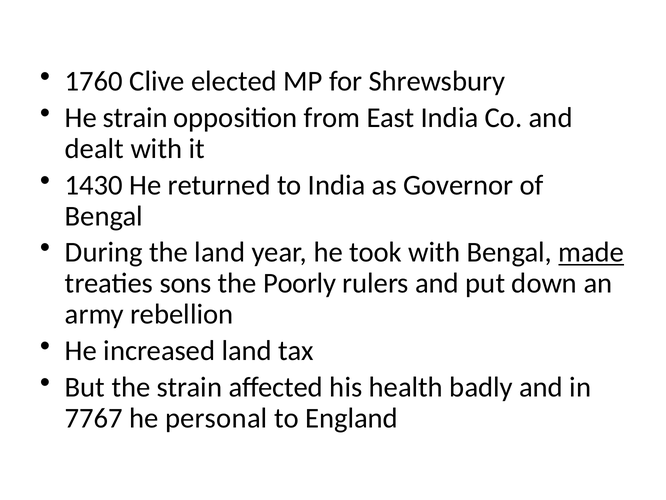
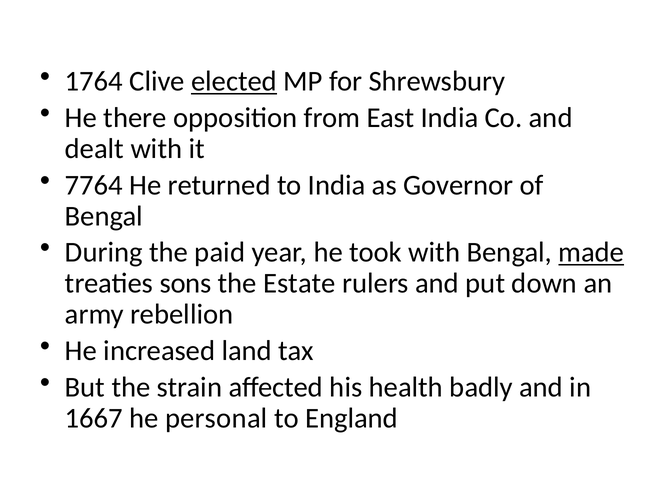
1760: 1760 -> 1764 (94, 81)
elected underline: none -> present (234, 81)
He strain: strain -> there (135, 118)
1430: 1430 -> 7764 (94, 185)
the land: land -> paid (220, 252)
Poorly: Poorly -> Estate (299, 283)
7767: 7767 -> 1667 (94, 418)
